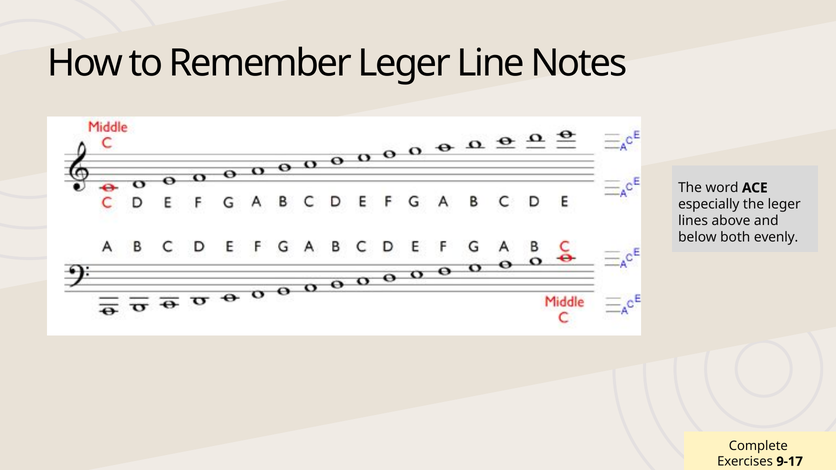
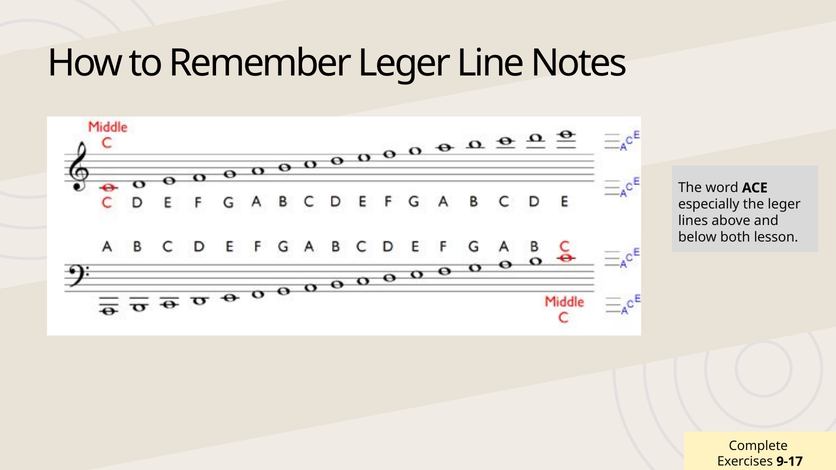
evenly: evenly -> lesson (776, 237)
